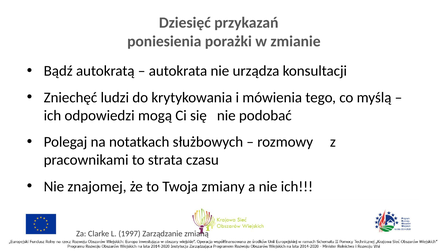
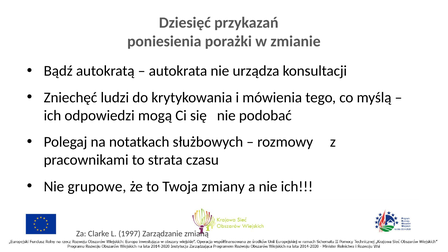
znajomej: znajomej -> grupowe (97, 186)
